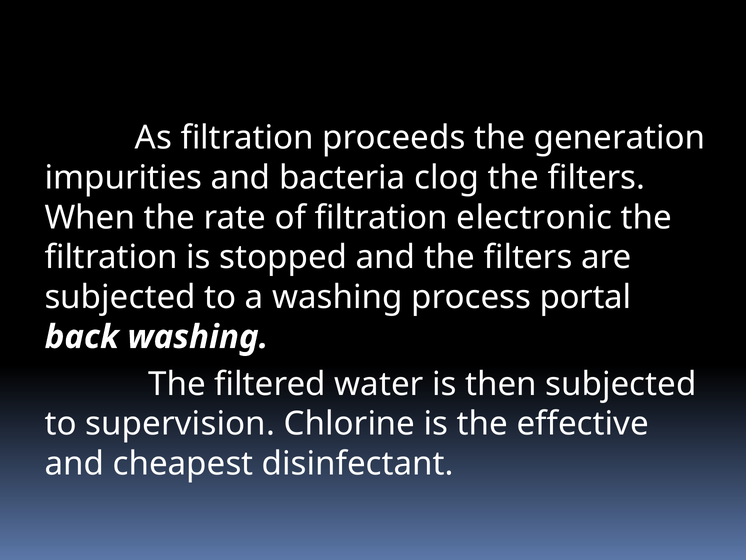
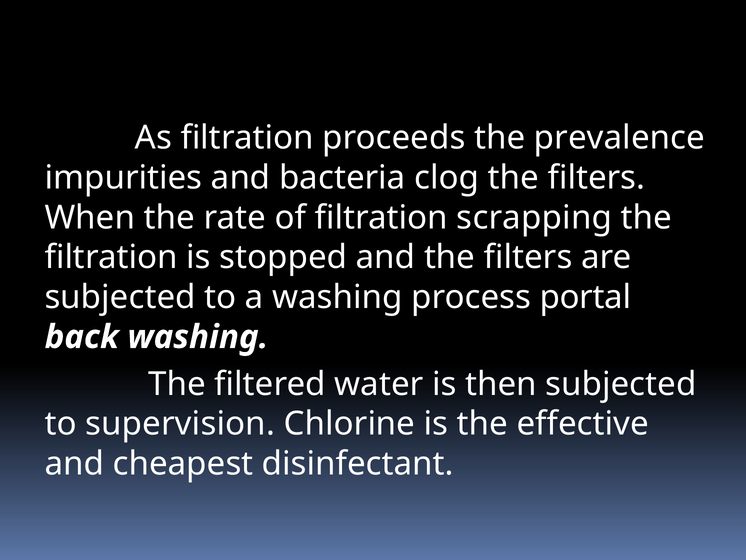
generation: generation -> prevalence (619, 138)
electronic: electronic -> scrapping (534, 217)
